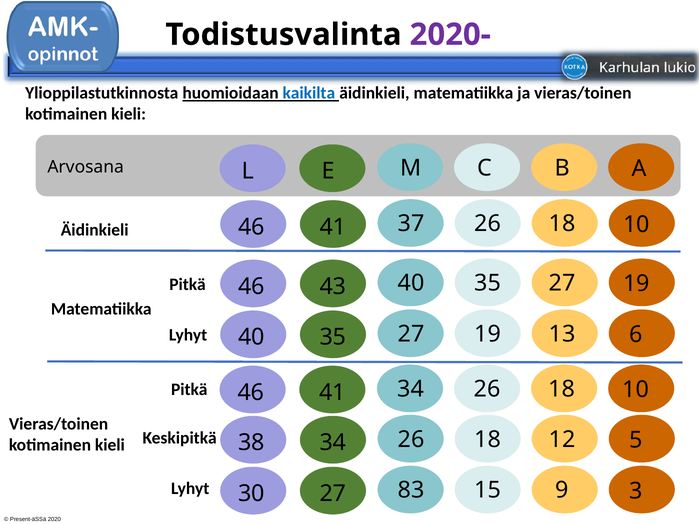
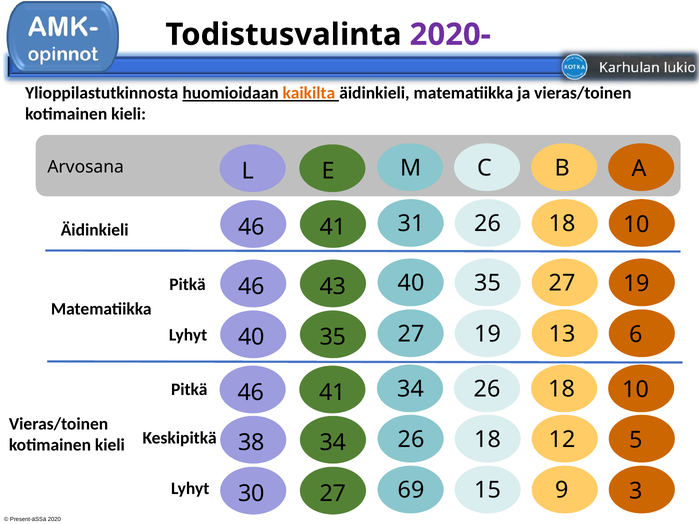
kaikilta colour: blue -> orange (309, 93)
37: 37 -> 31 (411, 224)
83: 83 -> 69 (411, 490)
